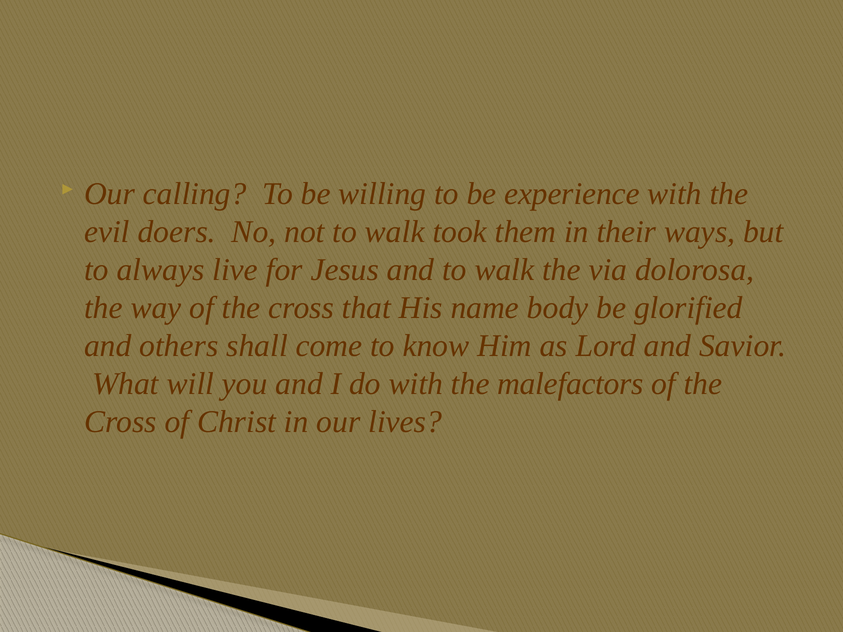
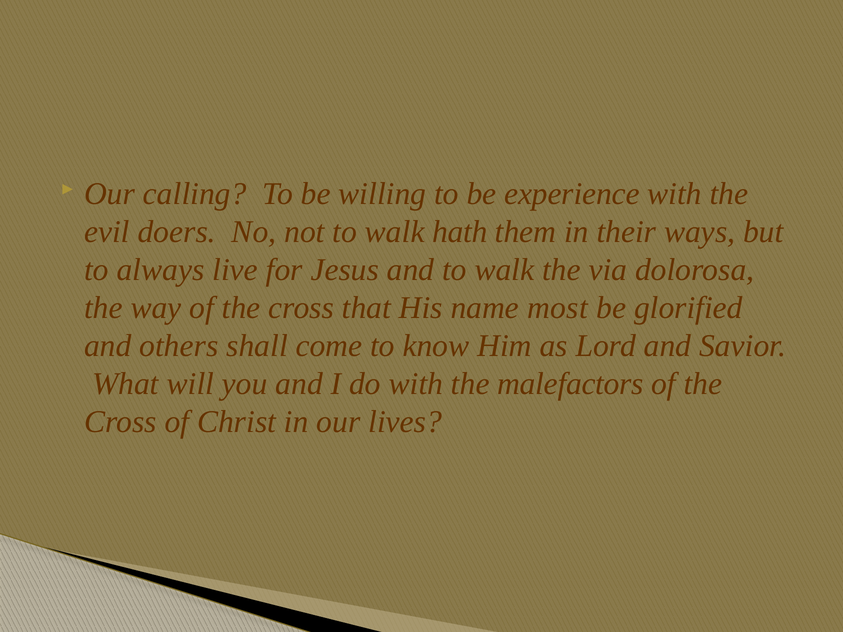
took: took -> hath (460, 232)
body: body -> most (557, 308)
